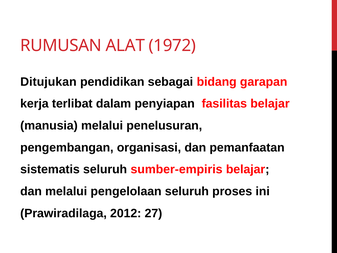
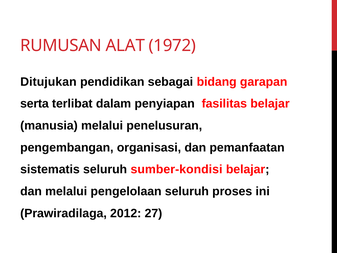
kerja: kerja -> serta (34, 104)
sumber-empiris: sumber-empiris -> sumber-kondisi (177, 169)
